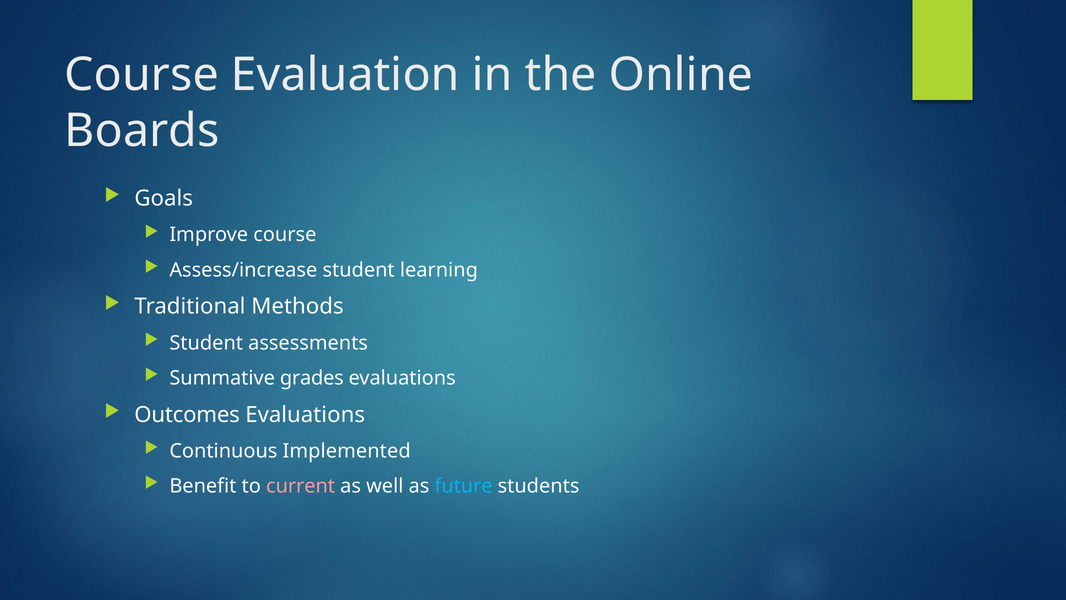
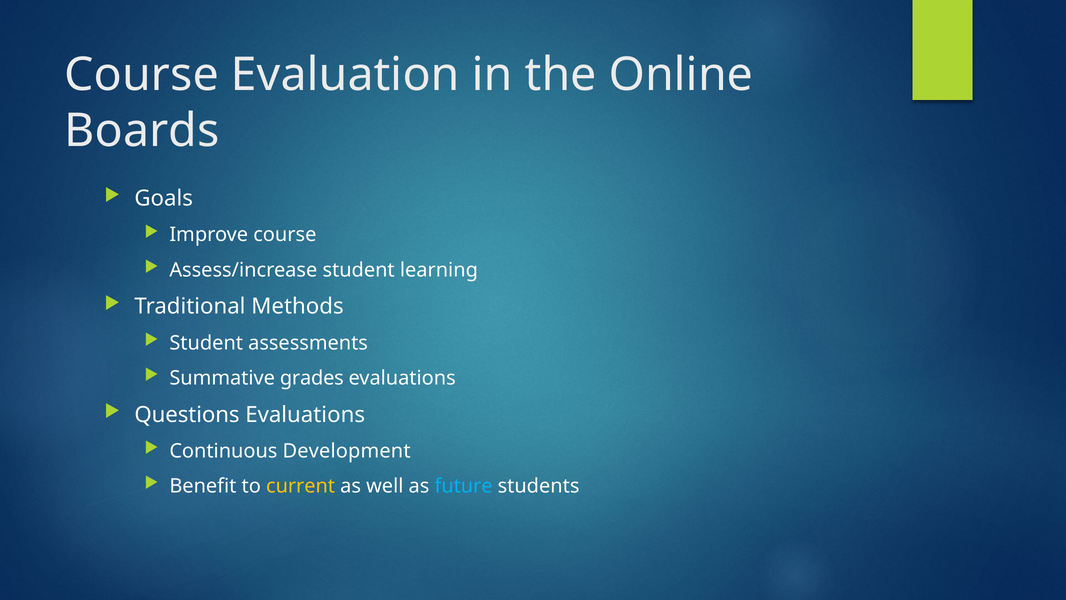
Outcomes: Outcomes -> Questions (187, 414)
Implemented: Implemented -> Development (347, 451)
current colour: pink -> yellow (301, 486)
